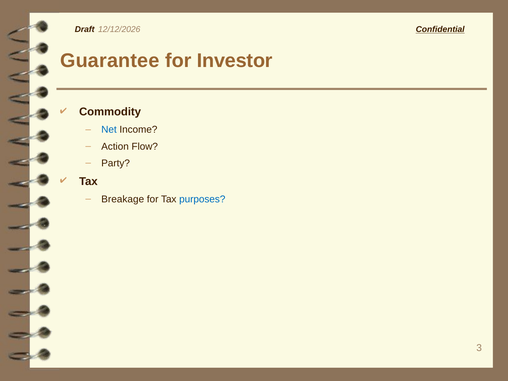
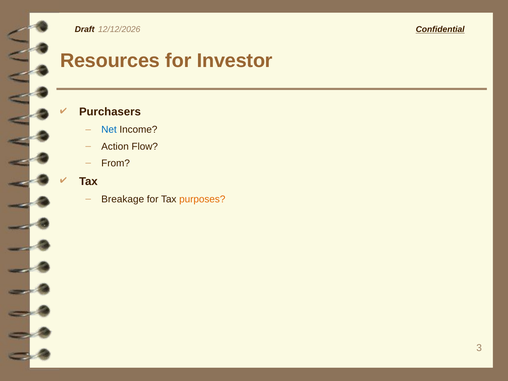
Guarantee: Guarantee -> Resources (110, 61)
Commodity: Commodity -> Purchasers (110, 112)
Party: Party -> From (116, 163)
purposes colour: blue -> orange (202, 199)
